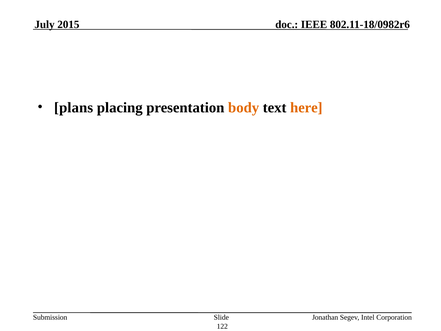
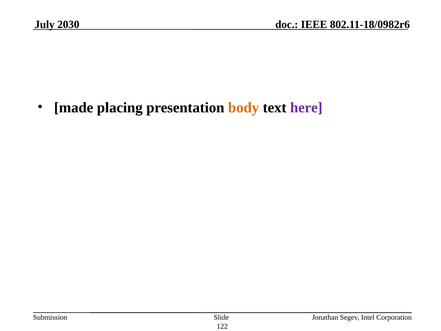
2015: 2015 -> 2030 (68, 25)
plans: plans -> made (74, 108)
here colour: orange -> purple (306, 108)
